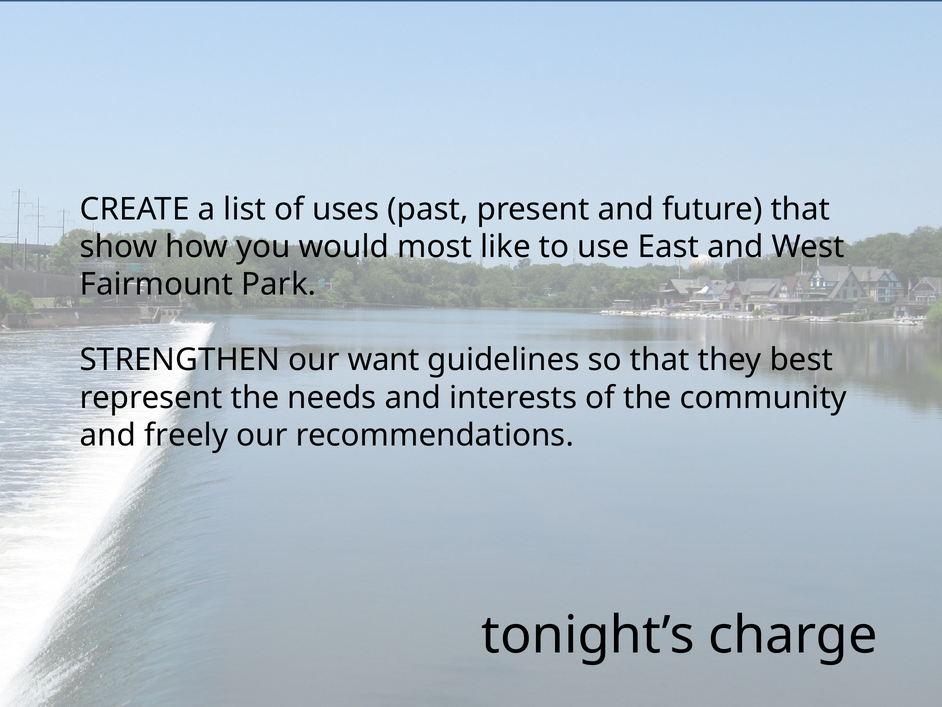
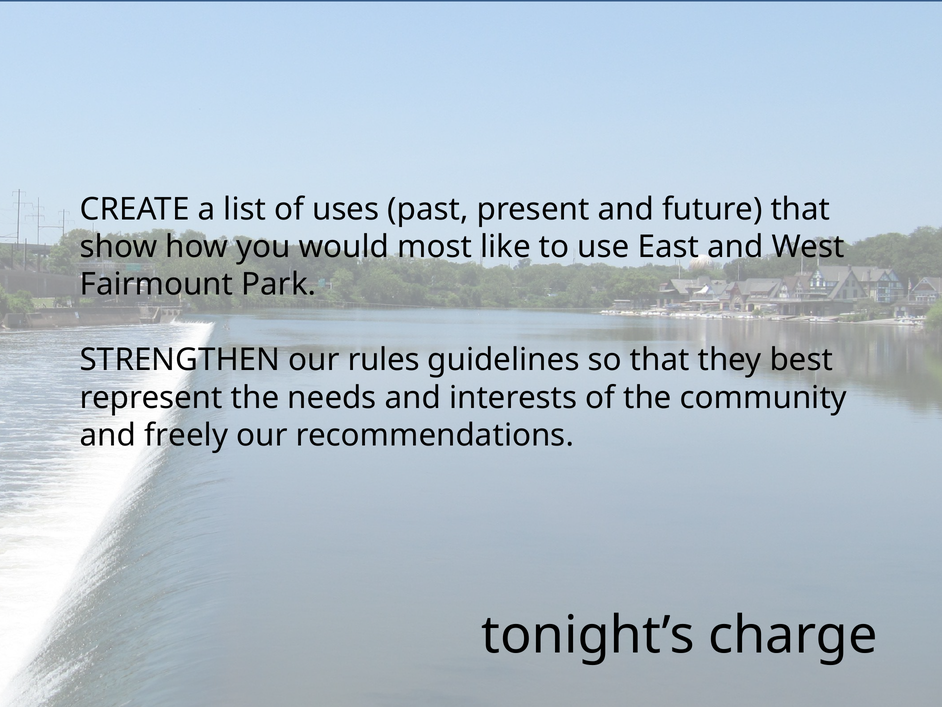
want: want -> rules (384, 360)
